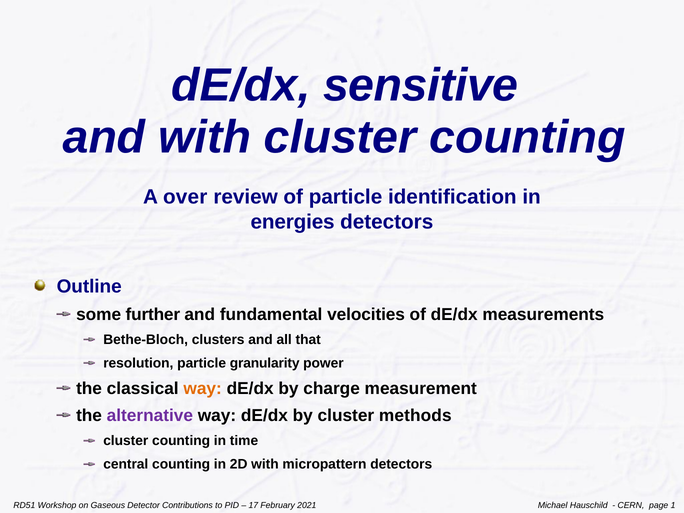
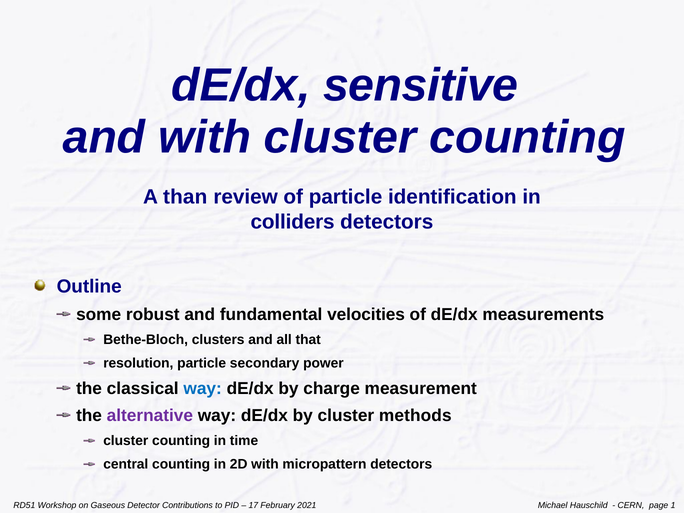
over: over -> than (185, 197)
energies: energies -> colliders (293, 222)
further: further -> robust (153, 314)
granularity: granularity -> secondary (265, 363)
way colour: orange -> blue (203, 388)
